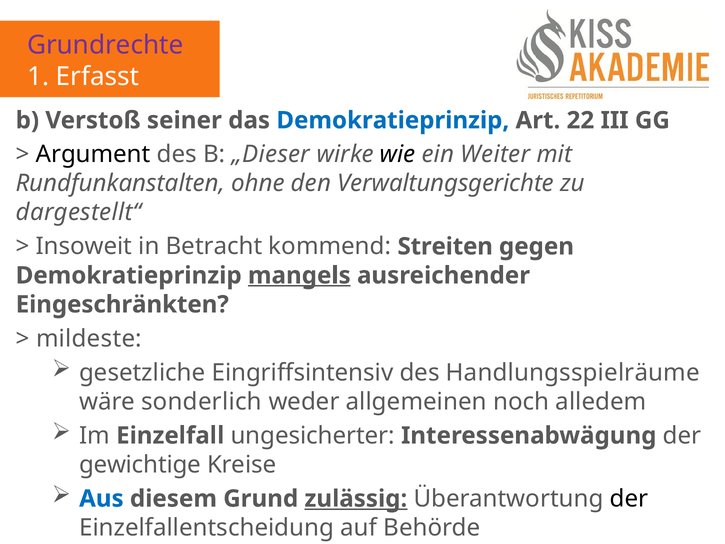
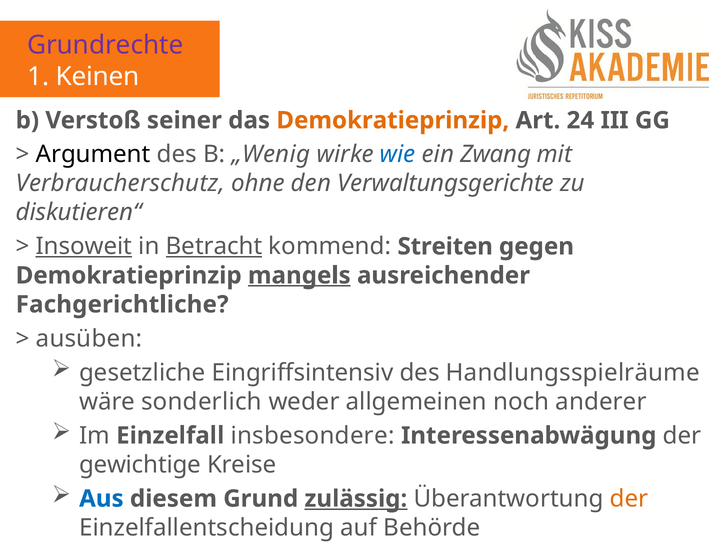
Erfasst: Erfasst -> Keinen (98, 77)
Demokratieprinzip colour: blue -> orange (393, 120)
22: 22 -> 24 (580, 120)
„Dieser: „Dieser -> „Wenig (271, 154)
wie colour: black -> blue (398, 154)
Weiter: Weiter -> Zwang (496, 154)
Rundfunkanstalten: Rundfunkanstalten -> Verbraucherschutz (120, 183)
dargestellt“: dargestellt“ -> diskutieren“ (79, 212)
Insoweit underline: none -> present (84, 246)
Betracht underline: none -> present (214, 246)
Eingeschränkten: Eingeschränkten -> Fachgerichtliche (122, 304)
mildeste: mildeste -> ausüben (89, 338)
alledem: alledem -> anderer (601, 401)
ungesicherter: ungesicherter -> insbesondere (313, 435)
der colour: black -> orange (629, 498)
